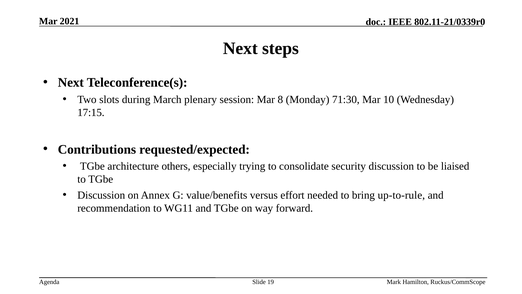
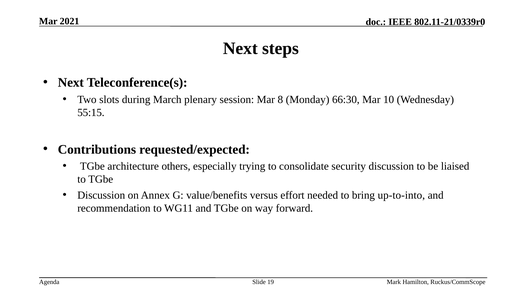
71:30: 71:30 -> 66:30 (346, 99)
17:15: 17:15 -> 55:15 (91, 112)
up-to-rule: up-to-rule -> up-to-into (401, 195)
